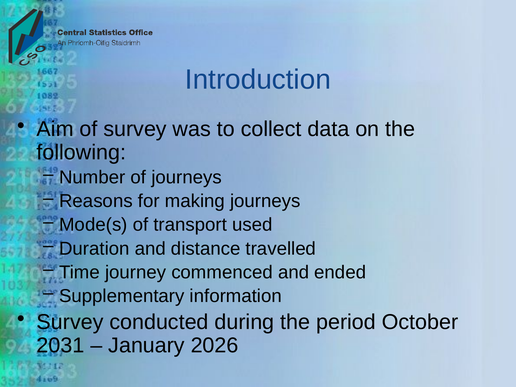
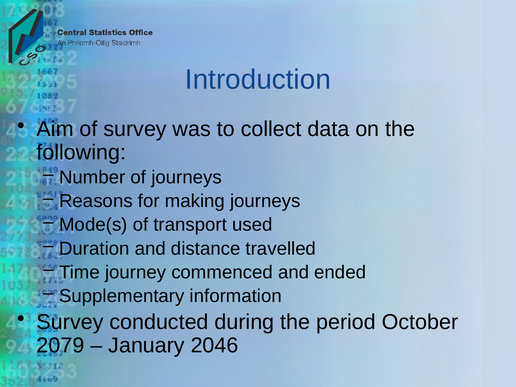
2031: 2031 -> 2079 (61, 345)
2026: 2026 -> 2046 (215, 345)
